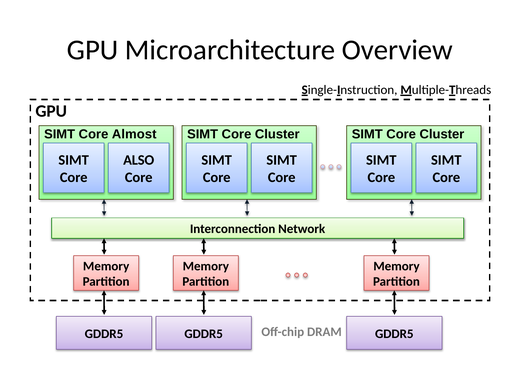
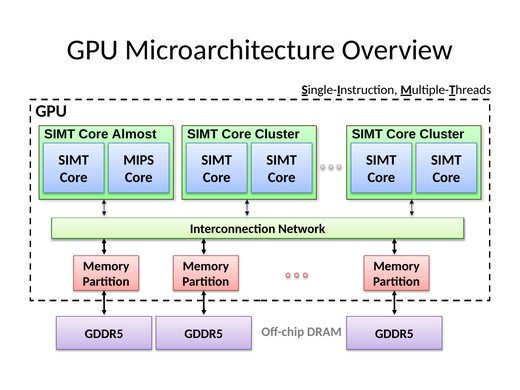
ALSO: ALSO -> MIPS (139, 160)
